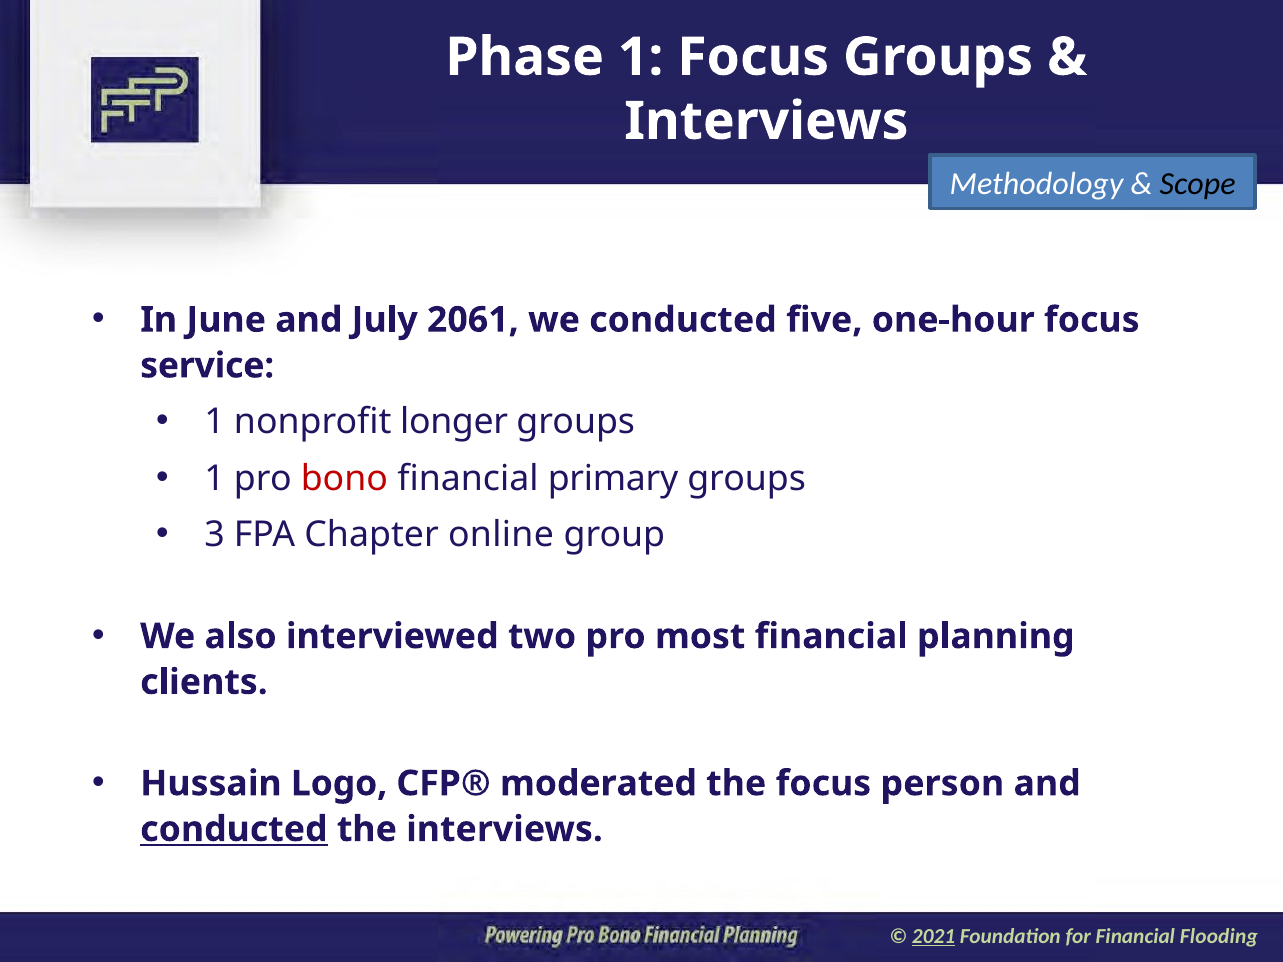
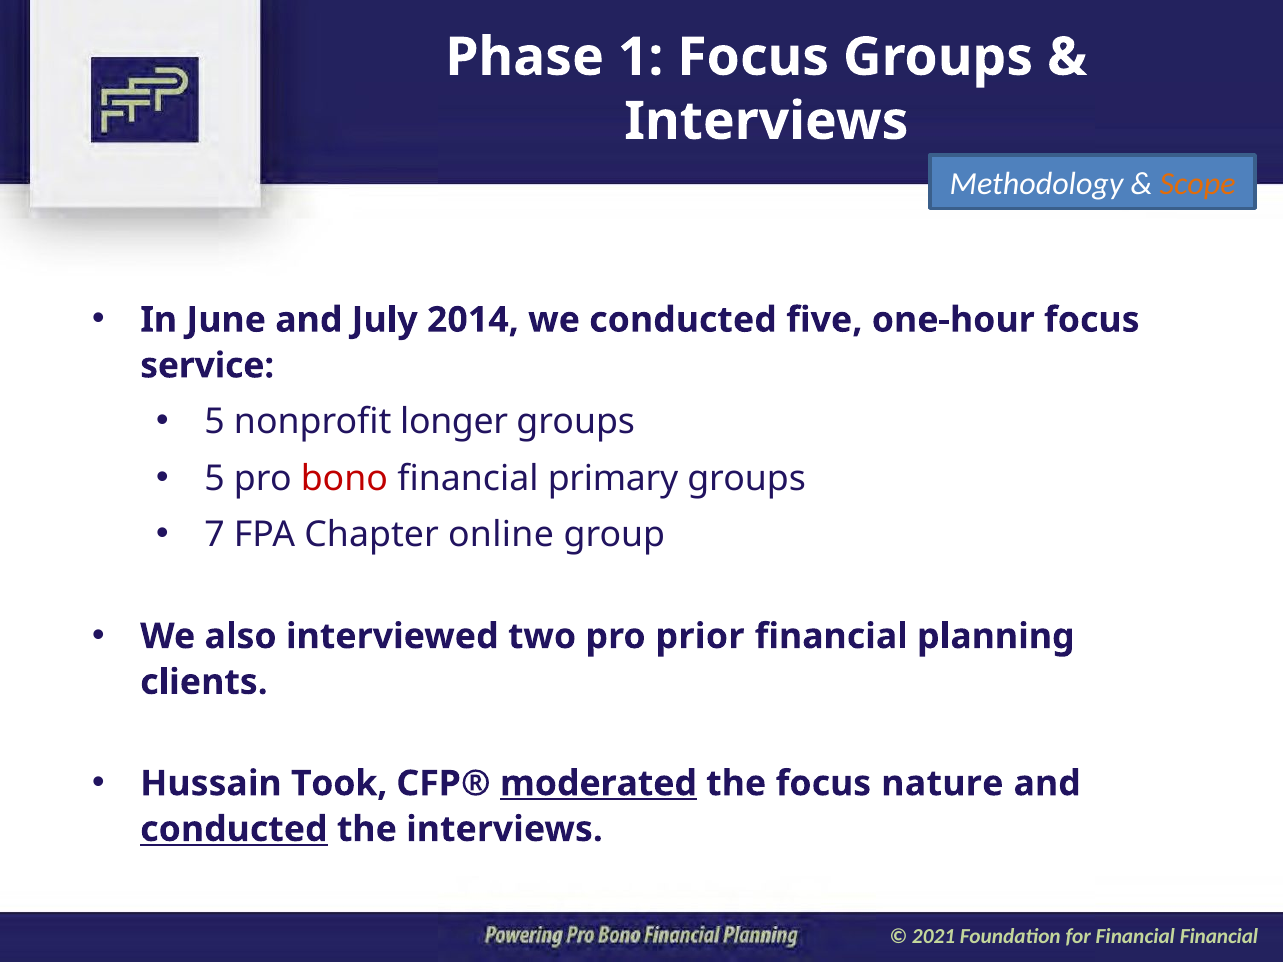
Scope colour: black -> orange (1198, 184)
2061: 2061 -> 2014 (473, 320)
1: 1 -> 5 (215, 422)
1: 1 -> 5 (215, 479)
3: 3 -> 7 (215, 535)
most: most -> prior (700, 637)
Logo: Logo -> Took (339, 784)
moderated underline: none -> present (598, 784)
person: person -> nature (942, 784)
2021 underline: present -> none (934, 936)
Financial Flooding: Flooding -> Financial (1219, 936)
